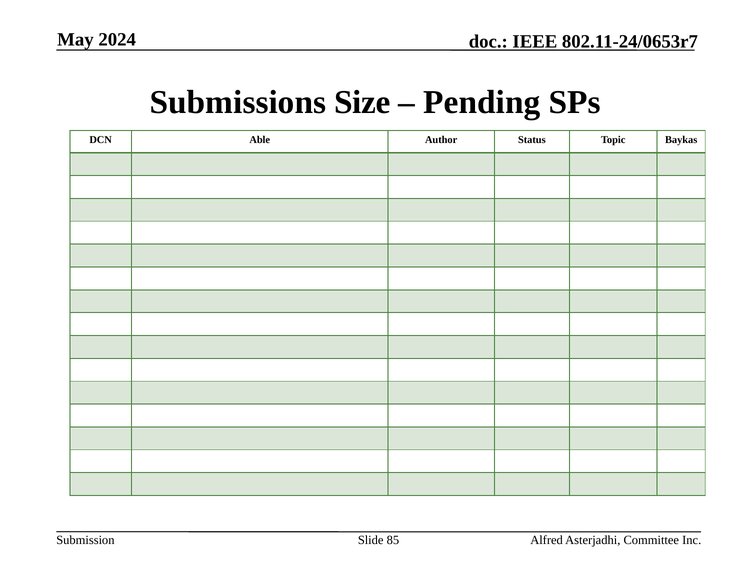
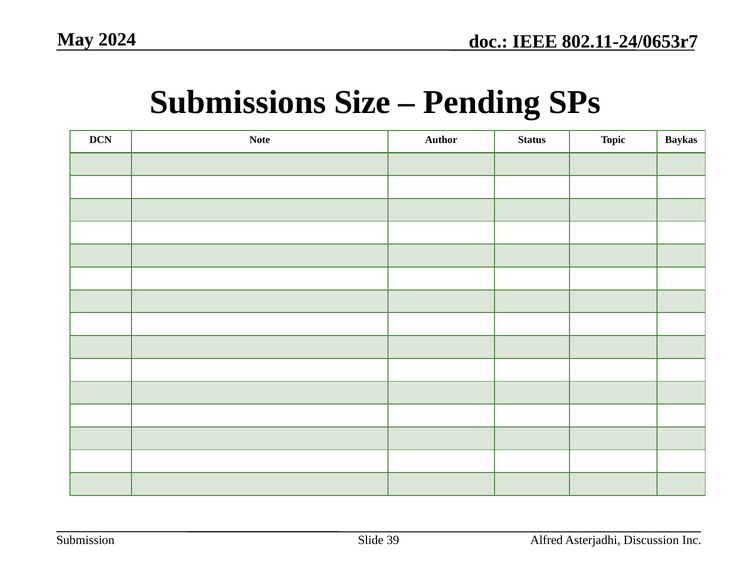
Able: Able -> Note (260, 140)
85: 85 -> 39 (393, 540)
Committee: Committee -> Discussion (651, 540)
